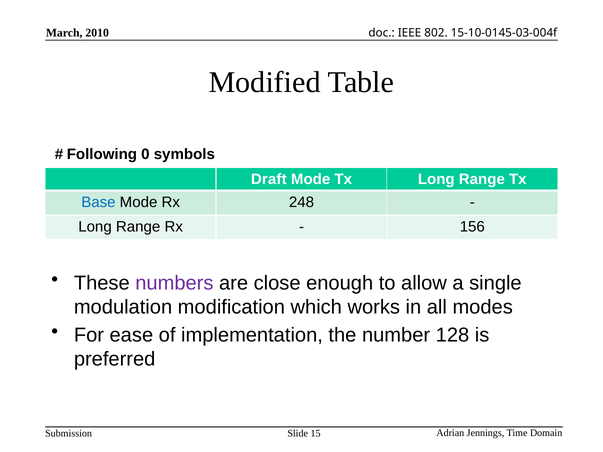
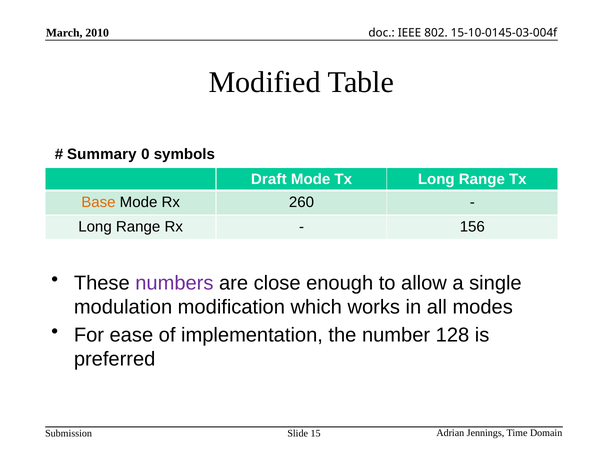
Following: Following -> Summary (102, 155)
Base colour: blue -> orange (98, 202)
248: 248 -> 260 (301, 202)
